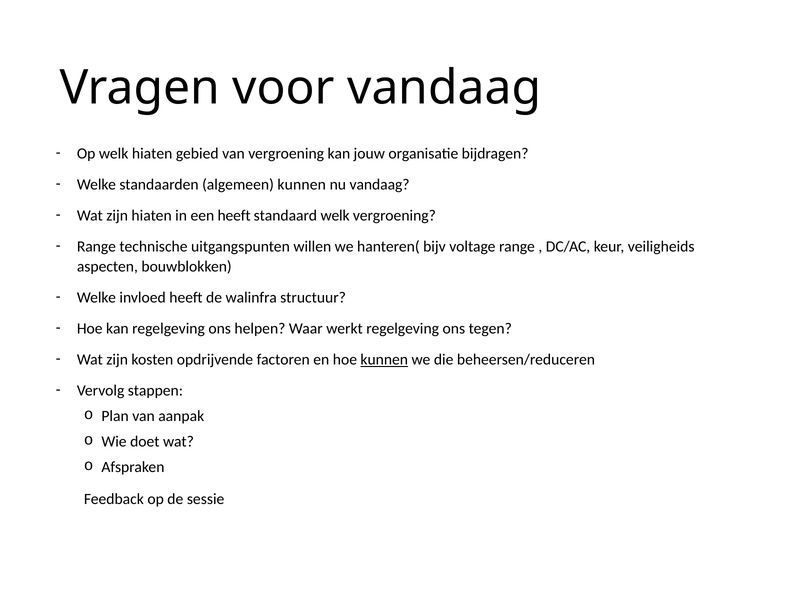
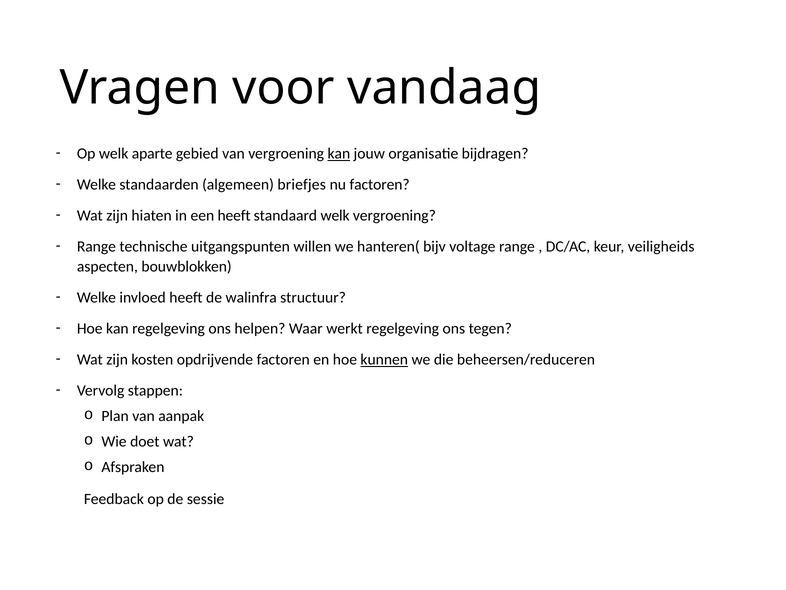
welk hiaten: hiaten -> aparte (152, 153)
kan underline: none -> present (339, 153)
algemeen kunnen: kunnen -> briefjes (302, 184)
nu vandaag: vandaag -> factoren (380, 184)
